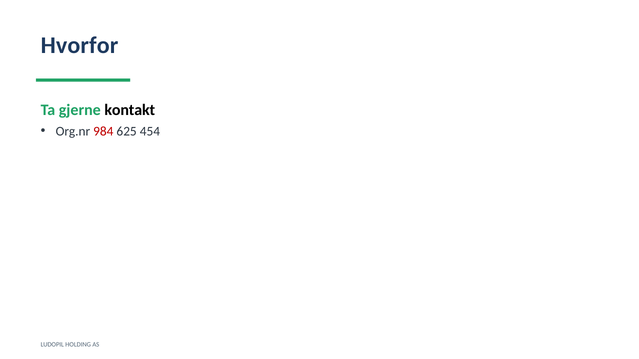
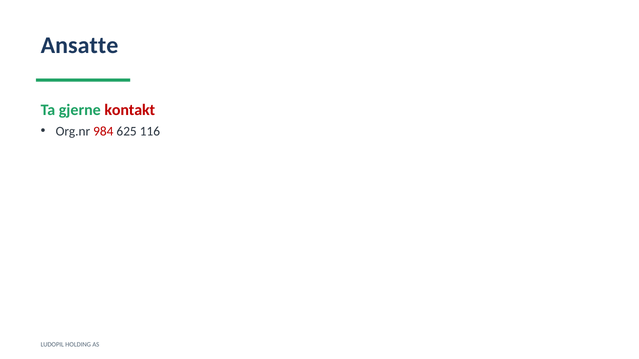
Hvorfor: Hvorfor -> Ansatte (80, 46)
kontakt colour: black -> red (130, 110)
454: 454 -> 116 (150, 131)
